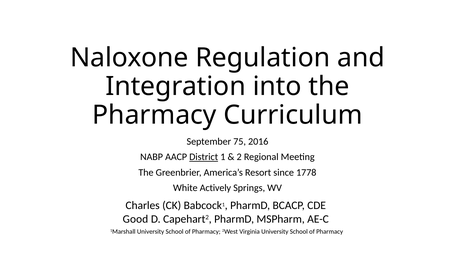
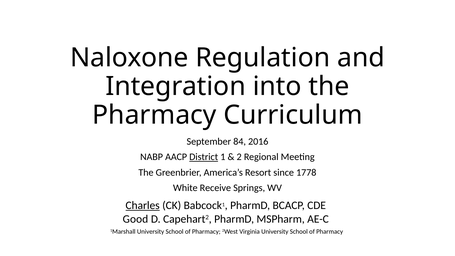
75: 75 -> 84 (240, 141)
Actively: Actively -> Receive (215, 188)
Charles underline: none -> present (143, 206)
